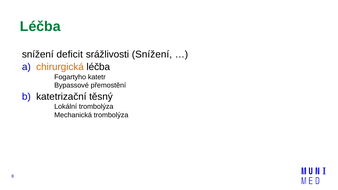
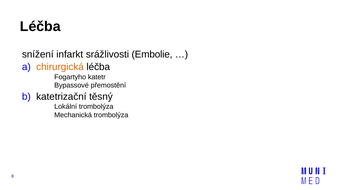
Léčba colour: green -> black (40, 27)
deficit: deficit -> infarkt (70, 54)
srážlivosti Snížení: Snížení -> Embolie (152, 54)
